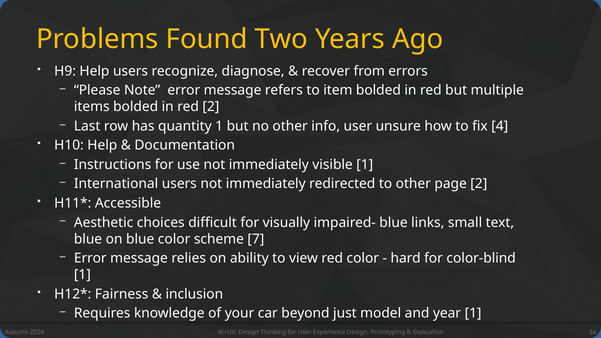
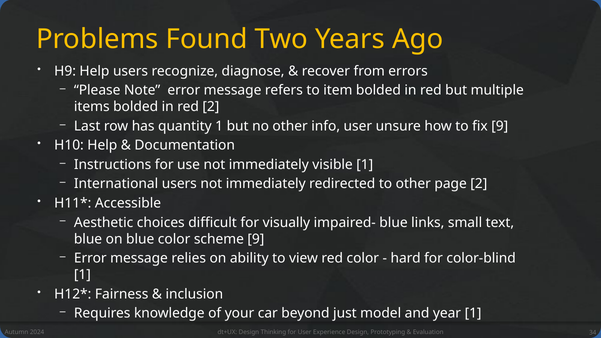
fix 4: 4 -> 9 (500, 126)
scheme 7: 7 -> 9 (256, 239)
